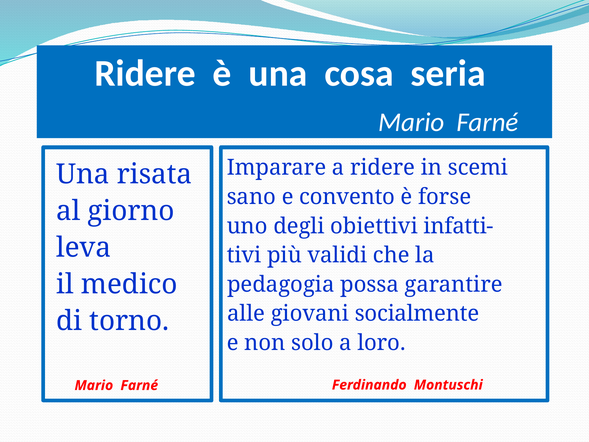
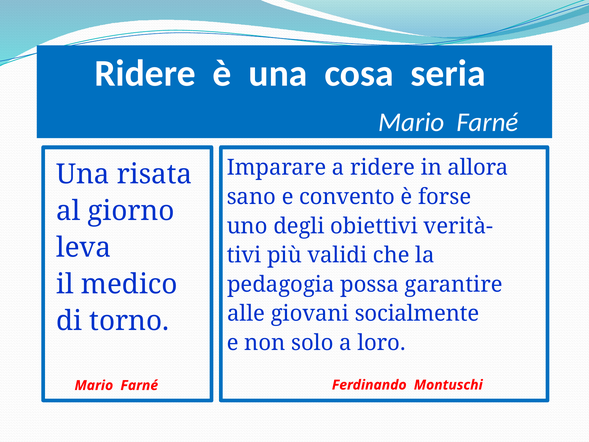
scemi: scemi -> allora (478, 168)
infatti-: infatti- -> verità- (458, 226)
